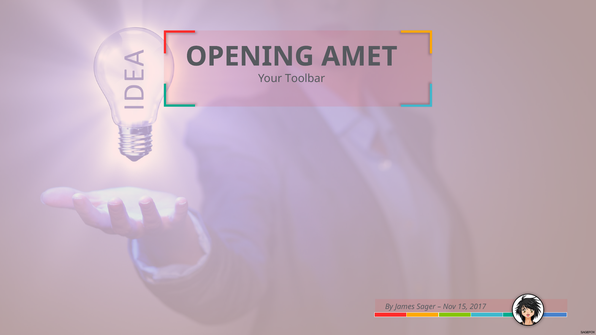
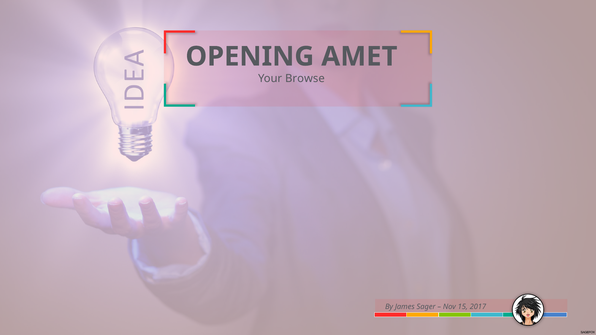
Toolbar: Toolbar -> Browse (305, 78)
